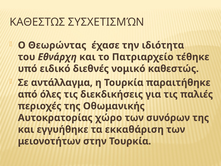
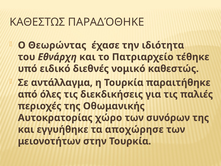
ΣΥΣΧΕΤΙΣΜΏΝ: ΣΥΣΧΕΤΙΣΜΏΝ -> ΠΑΡΑΔΌΘΗΚΕ (106, 22)
εκκαθάριση: εκκαθάριση -> αποχώρησε (134, 129)
